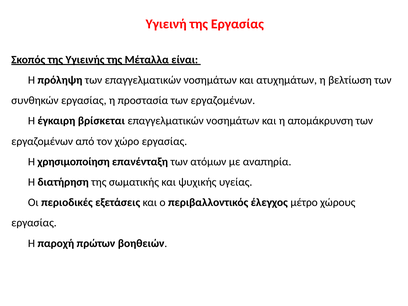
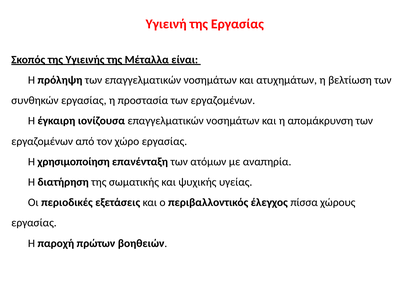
βρίσκεται: βρίσκεται -> ιονίζουσα (101, 121)
μέτρο: μέτρο -> πίσσα (304, 202)
